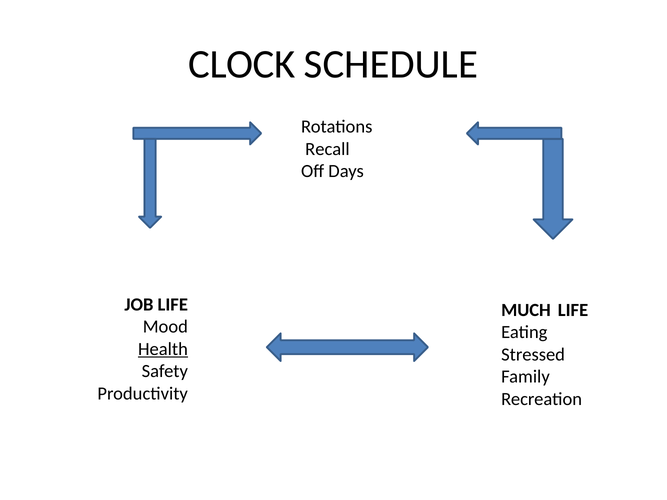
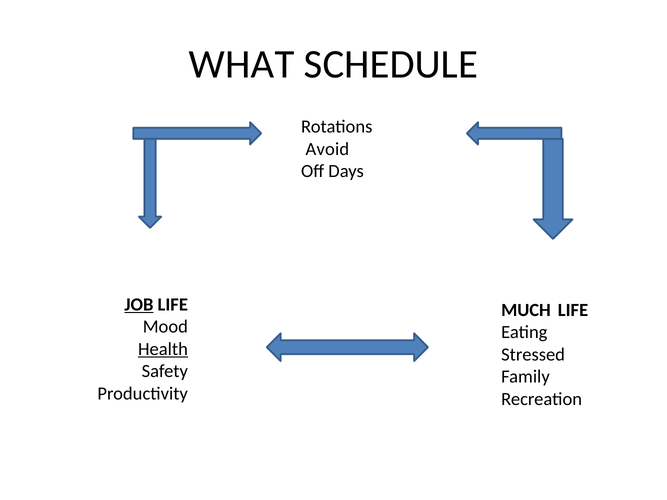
CLOCK: CLOCK -> WHAT (242, 65)
Recall: Recall -> Avoid (327, 149)
JOB underline: none -> present (139, 305)
